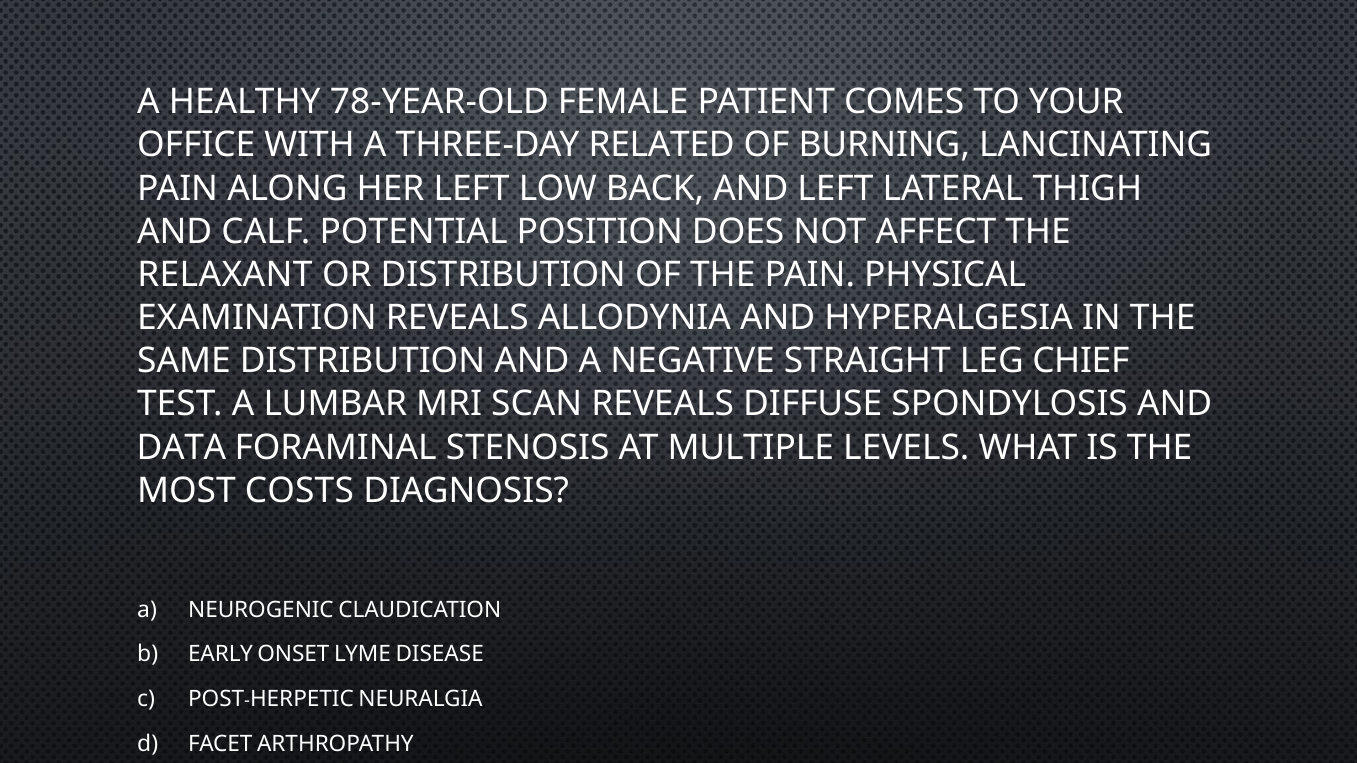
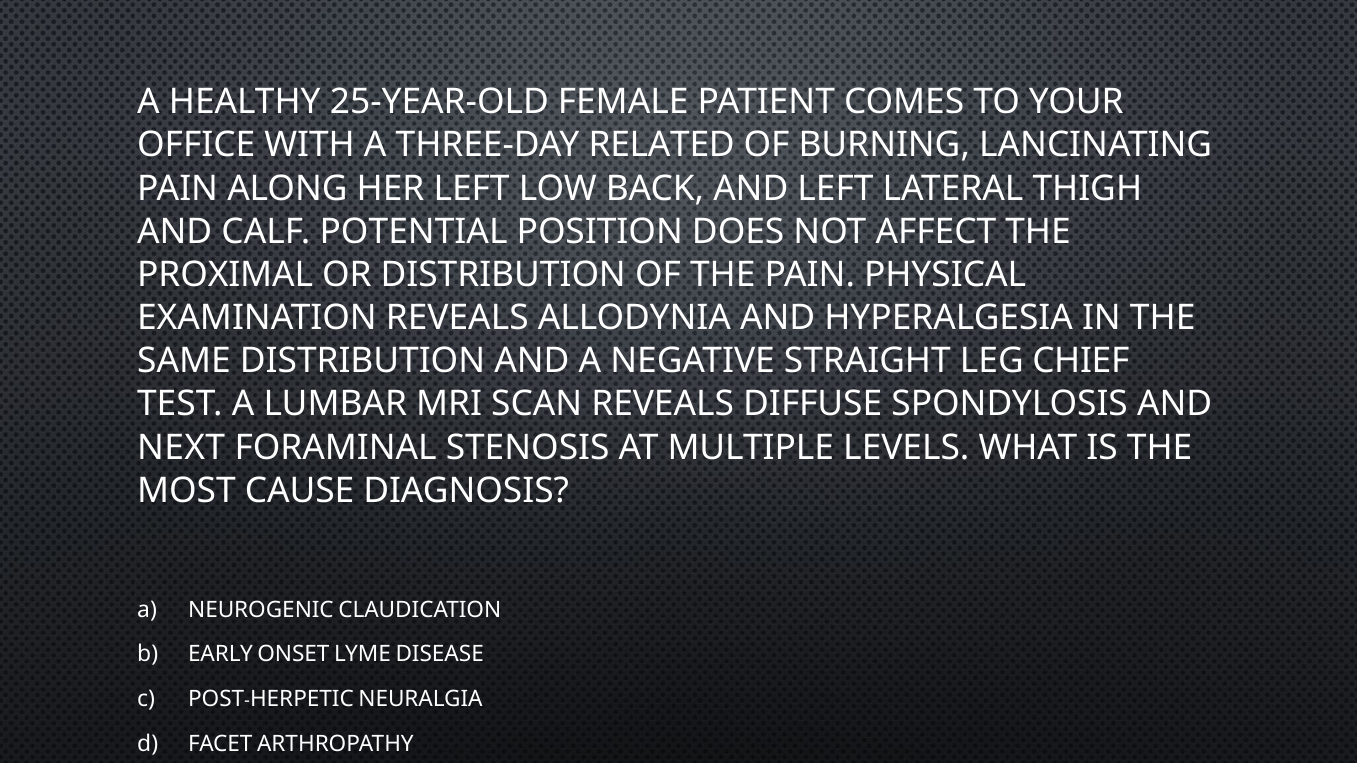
78-YEAR-OLD: 78-YEAR-OLD -> 25-YEAR-OLD (439, 102)
RELAXANT: RELAXANT -> PROXIMAL (225, 275)
DATA: DATA -> NEXT (181, 448)
COSTS: COSTS -> CAUSE (300, 491)
